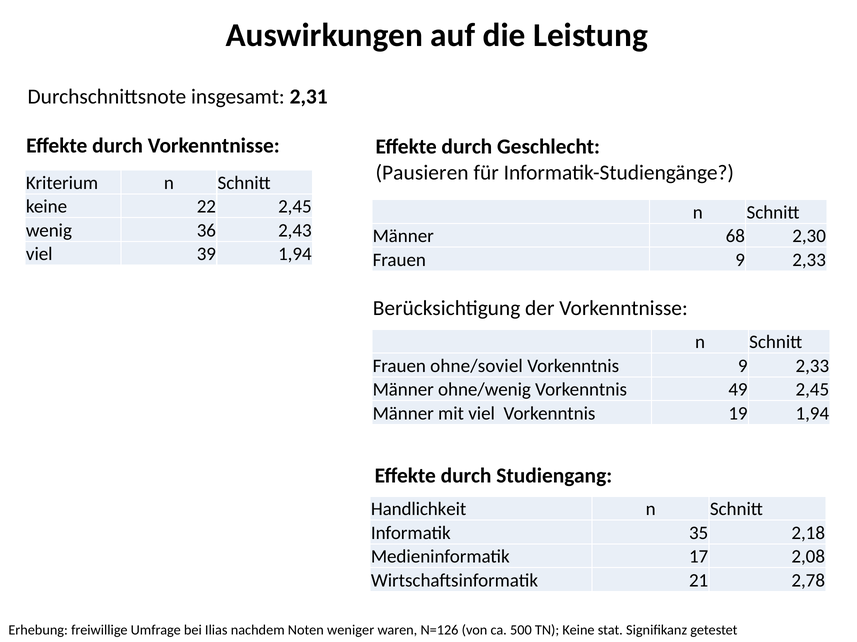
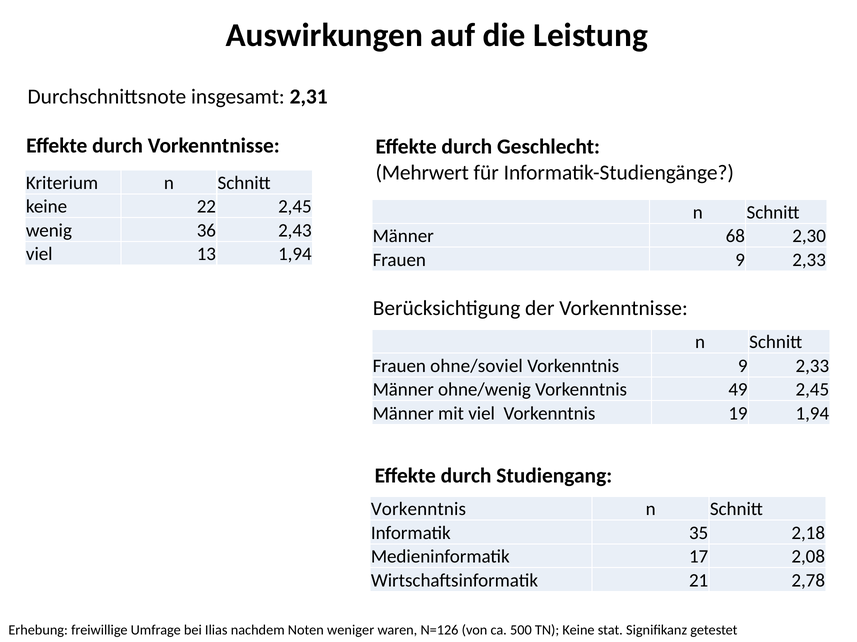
Pausieren: Pausieren -> Mehrwert (422, 173)
39: 39 -> 13 (206, 254)
Handlichkeit: Handlichkeit -> Vorkenntnis (418, 510)
